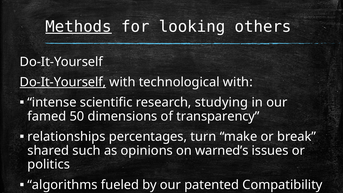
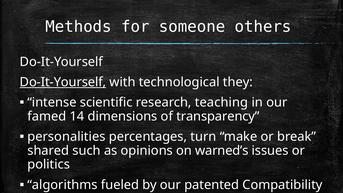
Methods underline: present -> none (79, 27)
looking: looking -> someone (192, 27)
technological with: with -> they (238, 82)
studying: studying -> teaching (221, 102)
50: 50 -> 14 (77, 116)
relationships: relationships -> personalities (66, 137)
